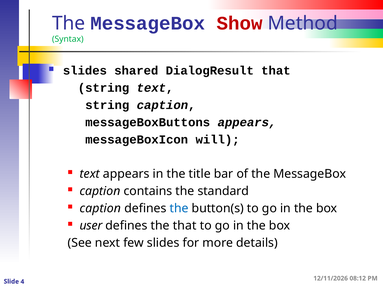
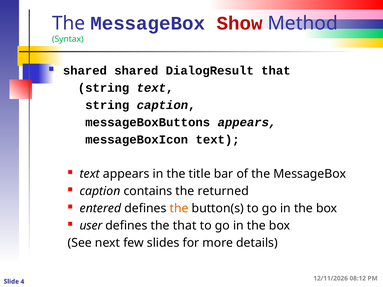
slides: slides -> shared (85, 71)
messageBoxIcon will: will -> text (218, 140)
standard: standard -> returned (223, 191)
caption: caption -> entered (100, 209)
the colour: blue -> orange (179, 209)
